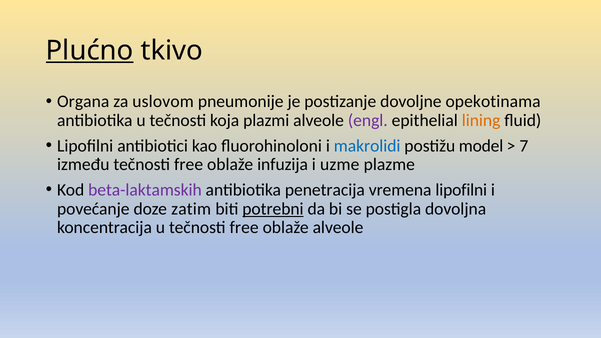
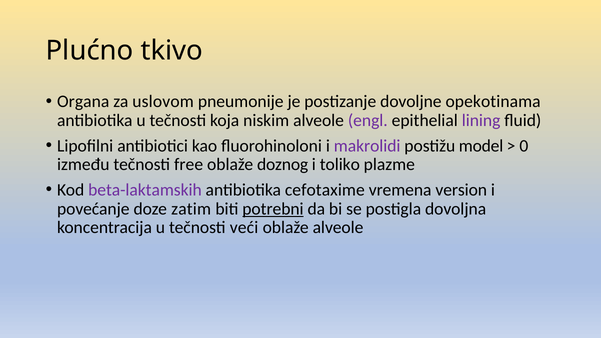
Plućno underline: present -> none (90, 50)
plazmi: plazmi -> niskim (266, 121)
lining colour: orange -> purple (481, 121)
makrolidi colour: blue -> purple (367, 146)
7: 7 -> 0 (524, 146)
infuzija: infuzija -> doznog (283, 165)
uzme: uzme -> toliko (340, 165)
penetracija: penetracija -> cefotaxime (325, 190)
vremena lipofilni: lipofilni -> version (461, 190)
u tečnosti free: free -> veći (244, 228)
